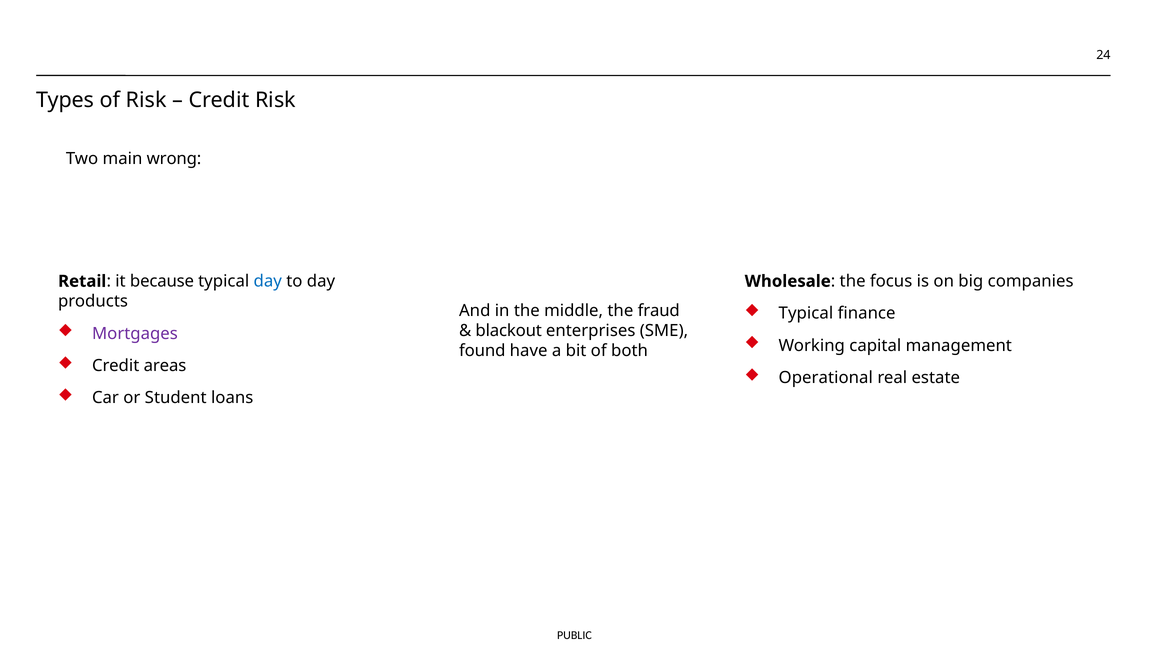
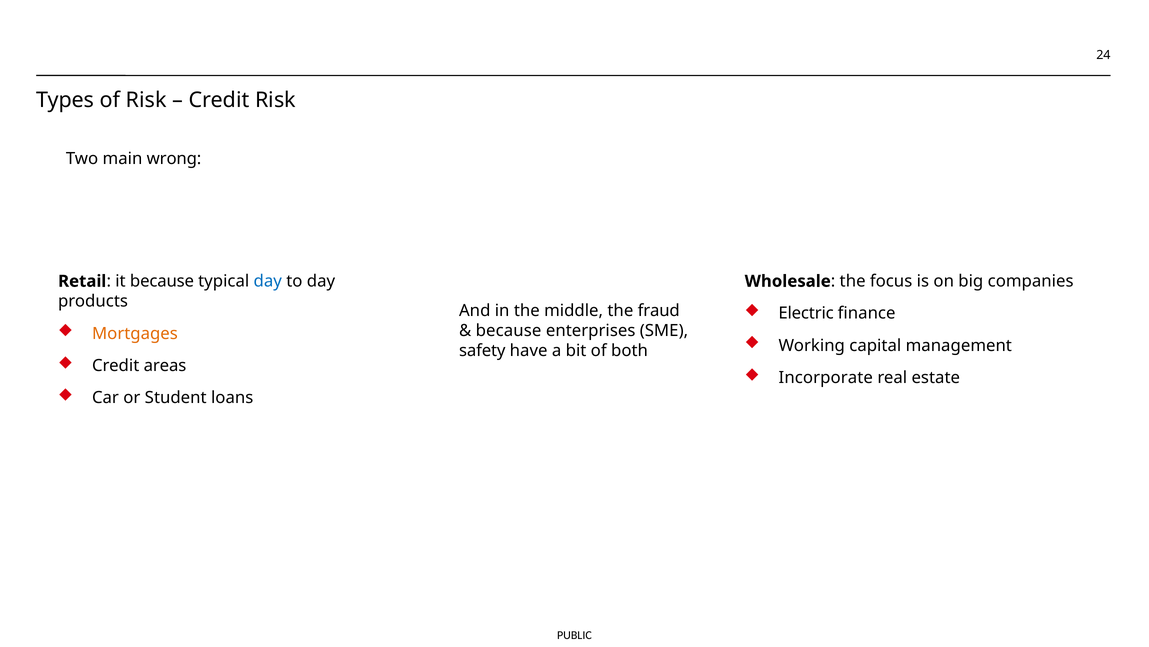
Typical: Typical -> Electric (806, 313)
Mortgages colour: purple -> orange (135, 333)
blackout: blackout -> because (509, 330)
found: found -> safety (482, 350)
Operational: Operational -> Incorporate (826, 377)
